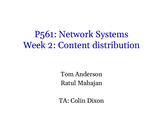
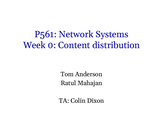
2: 2 -> 0 (52, 45)
